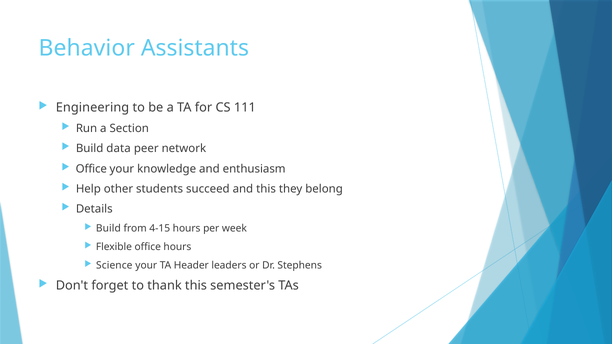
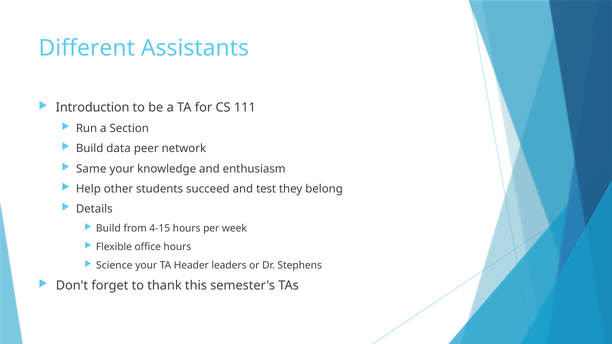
Behavior: Behavior -> Different (87, 48)
Engineering: Engineering -> Introduction (93, 108)
Office: Office -> Same (91, 169)
and this: this -> test (266, 189)
